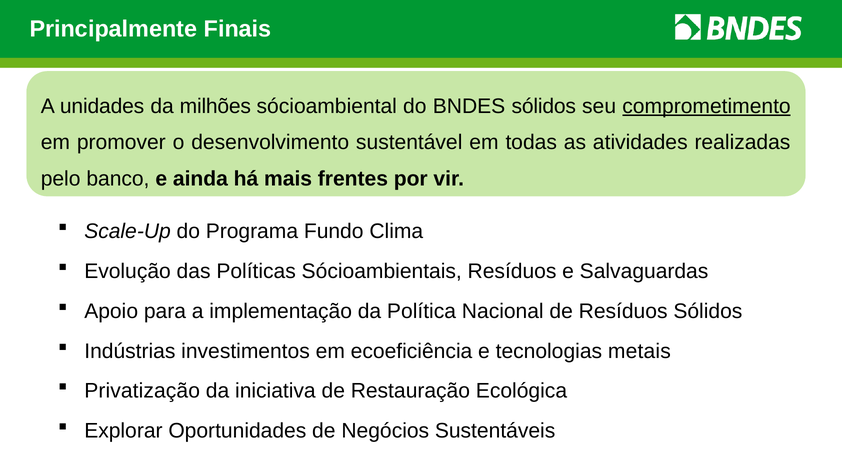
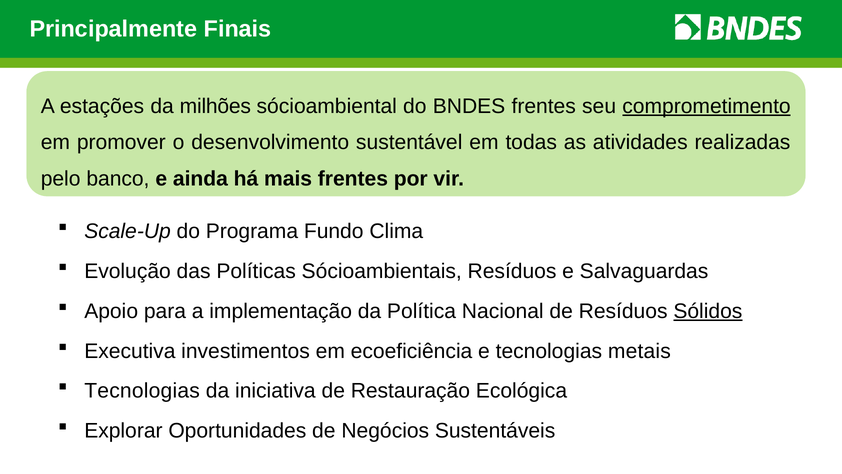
unidades: unidades -> estações (102, 106)
BNDES sólidos: sólidos -> frentes (544, 106)
Sólidos underline: none -> present (708, 311)
Indústrias: Indústrias -> Executiva (130, 351)
Privatização: Privatização -> Tecnologias (142, 391)
